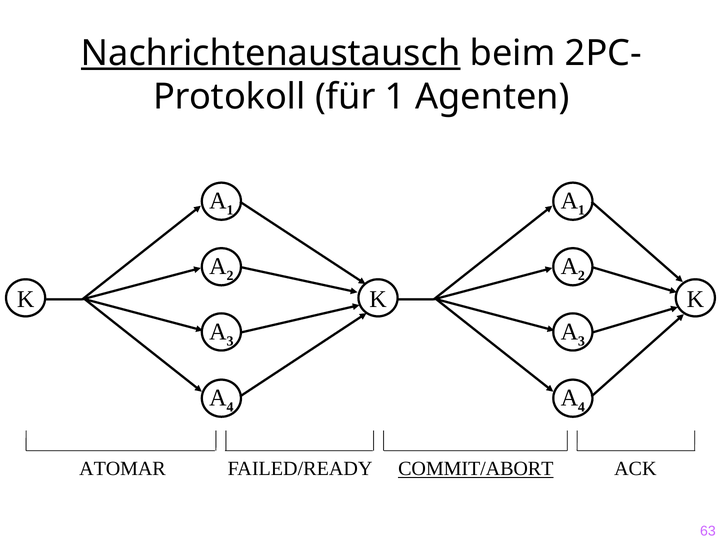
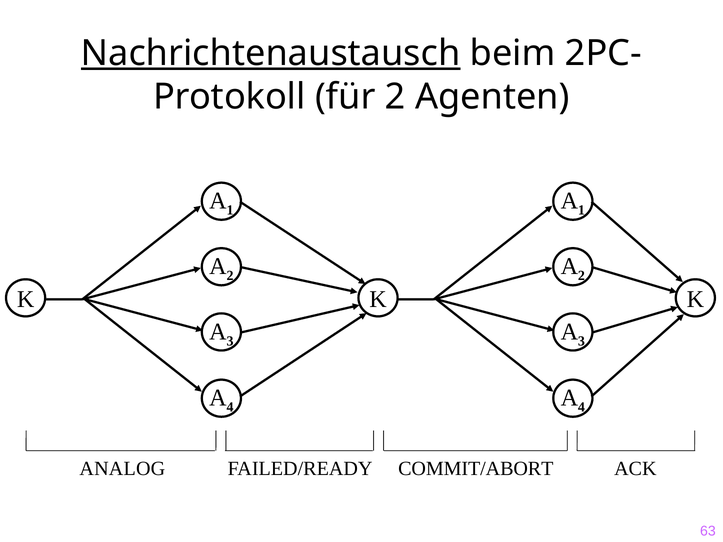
für 1: 1 -> 2 (395, 97)
ATOMAR: ATOMAR -> ANALOG (122, 469)
COMMIT/ABORT underline: present -> none (476, 469)
